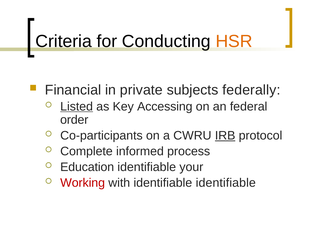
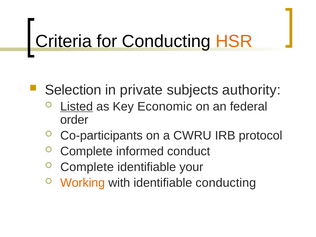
Financial: Financial -> Selection (73, 90)
federally: federally -> authority (251, 90)
Accessing: Accessing -> Economic (165, 106)
IRB underline: present -> none (225, 135)
process: process -> conduct (189, 151)
Education: Education -> Complete (87, 167)
Working colour: red -> orange (83, 183)
identifiable identifiable: identifiable -> conducting (226, 183)
